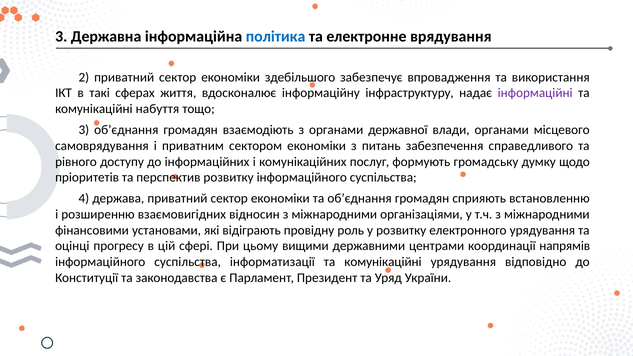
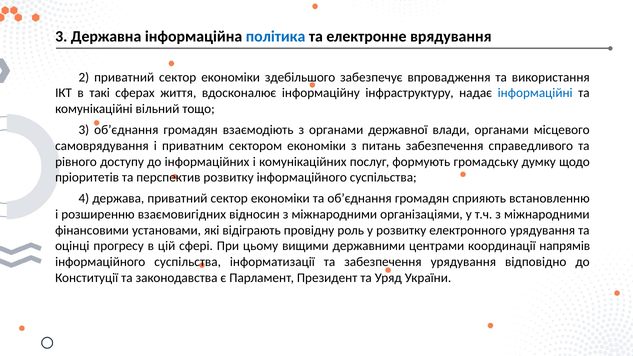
інформаційні colour: purple -> blue (535, 93)
набуття: набуття -> вільний (157, 109)
інформатизації та комунікаційні: комунікаційні -> забезпечення (383, 262)
